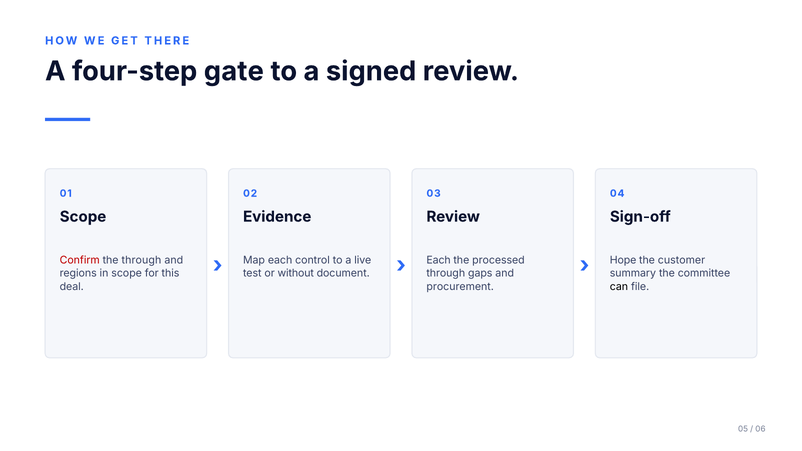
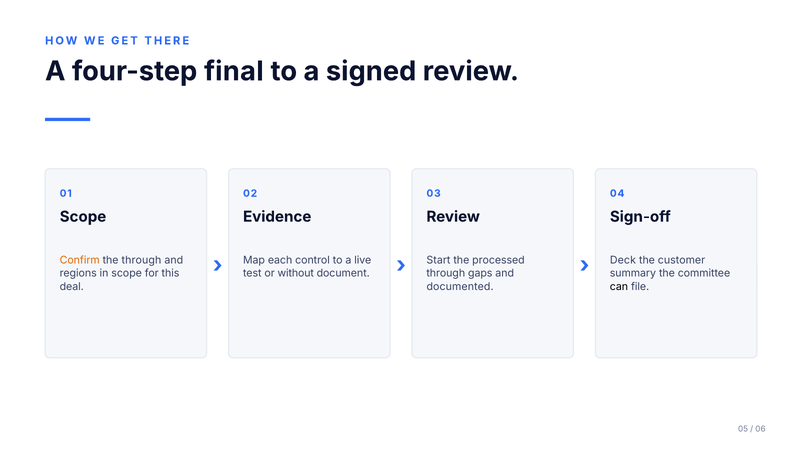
gate: gate -> final (234, 71)
Confirm colour: red -> orange (80, 260)
Each: Each -> Start (438, 260)
Hope: Hope -> Deck (623, 260)
procurement: procurement -> documented (460, 287)
